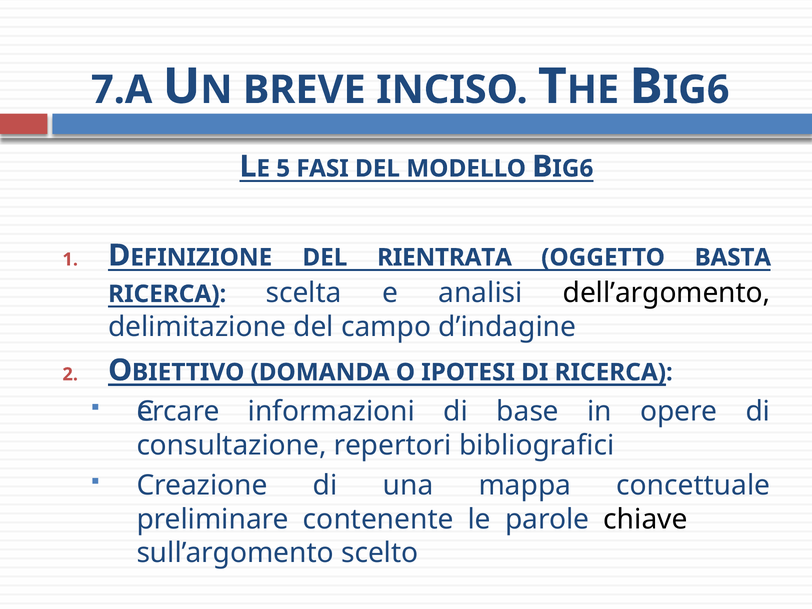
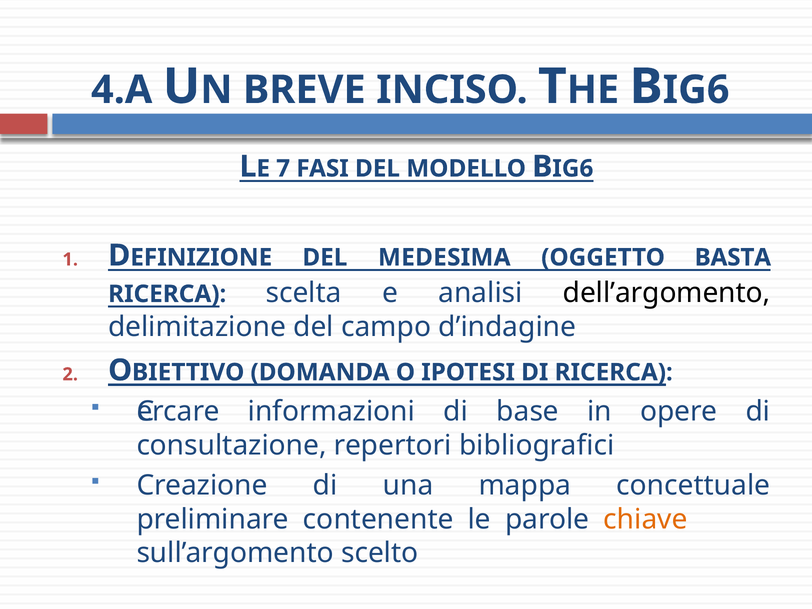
7.A: 7.A -> 4.A (122, 90)
5: 5 -> 7 (283, 169)
RIENTRATA: RIENTRATA -> MEDESIMA (444, 257)
chiave colour: black -> orange (646, 519)
